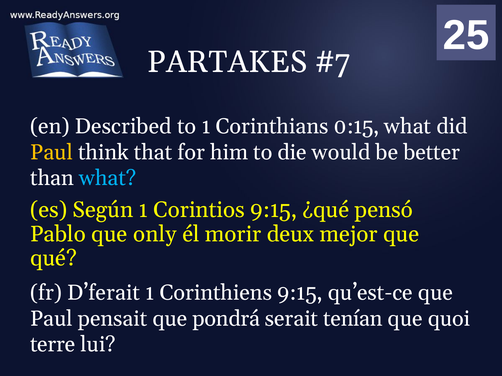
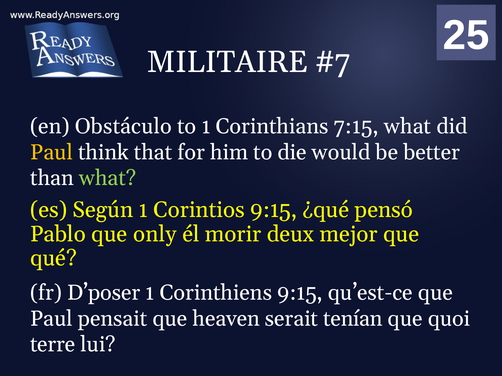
PARTAKES: PARTAKES -> MILITAIRE (228, 62)
Described: Described -> Obstáculo (123, 126)
0:15: 0:15 -> 7:15 (356, 126)
what colour: light blue -> light green (108, 178)
D’ferait: D’ferait -> D’poser (104, 293)
pondrá: pondrá -> heaven (226, 319)
